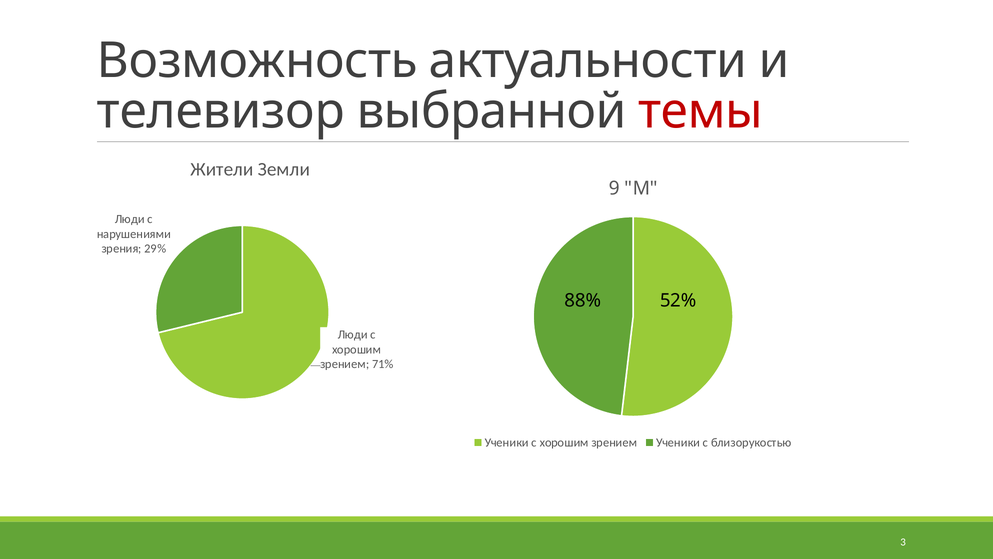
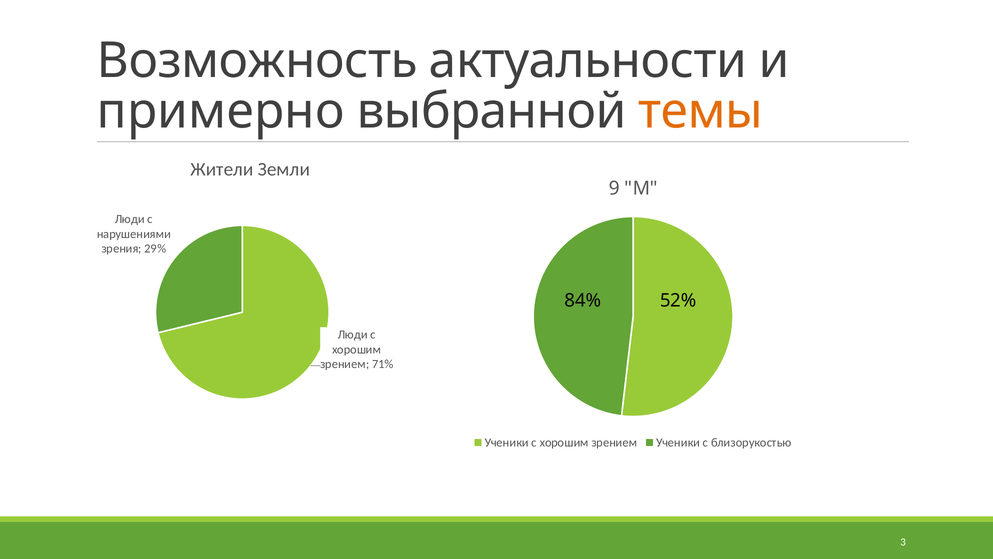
телевизор: телевизор -> примерно (221, 111)
темы colour: red -> orange (701, 111)
88%: 88% -> 84% (583, 300)
